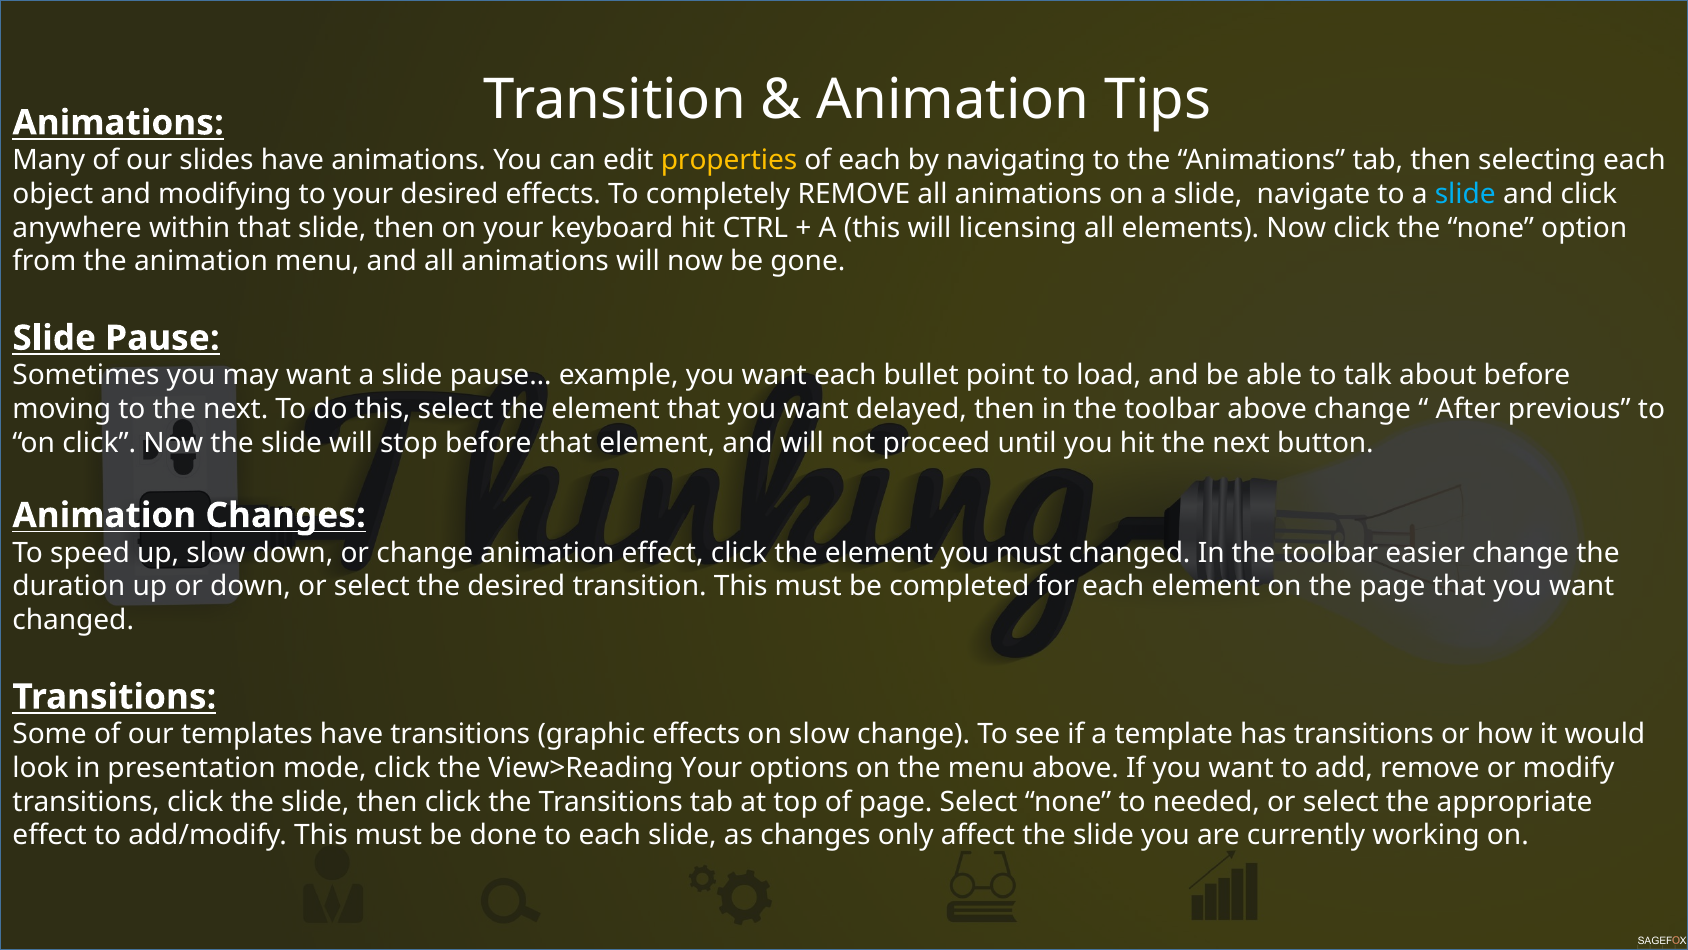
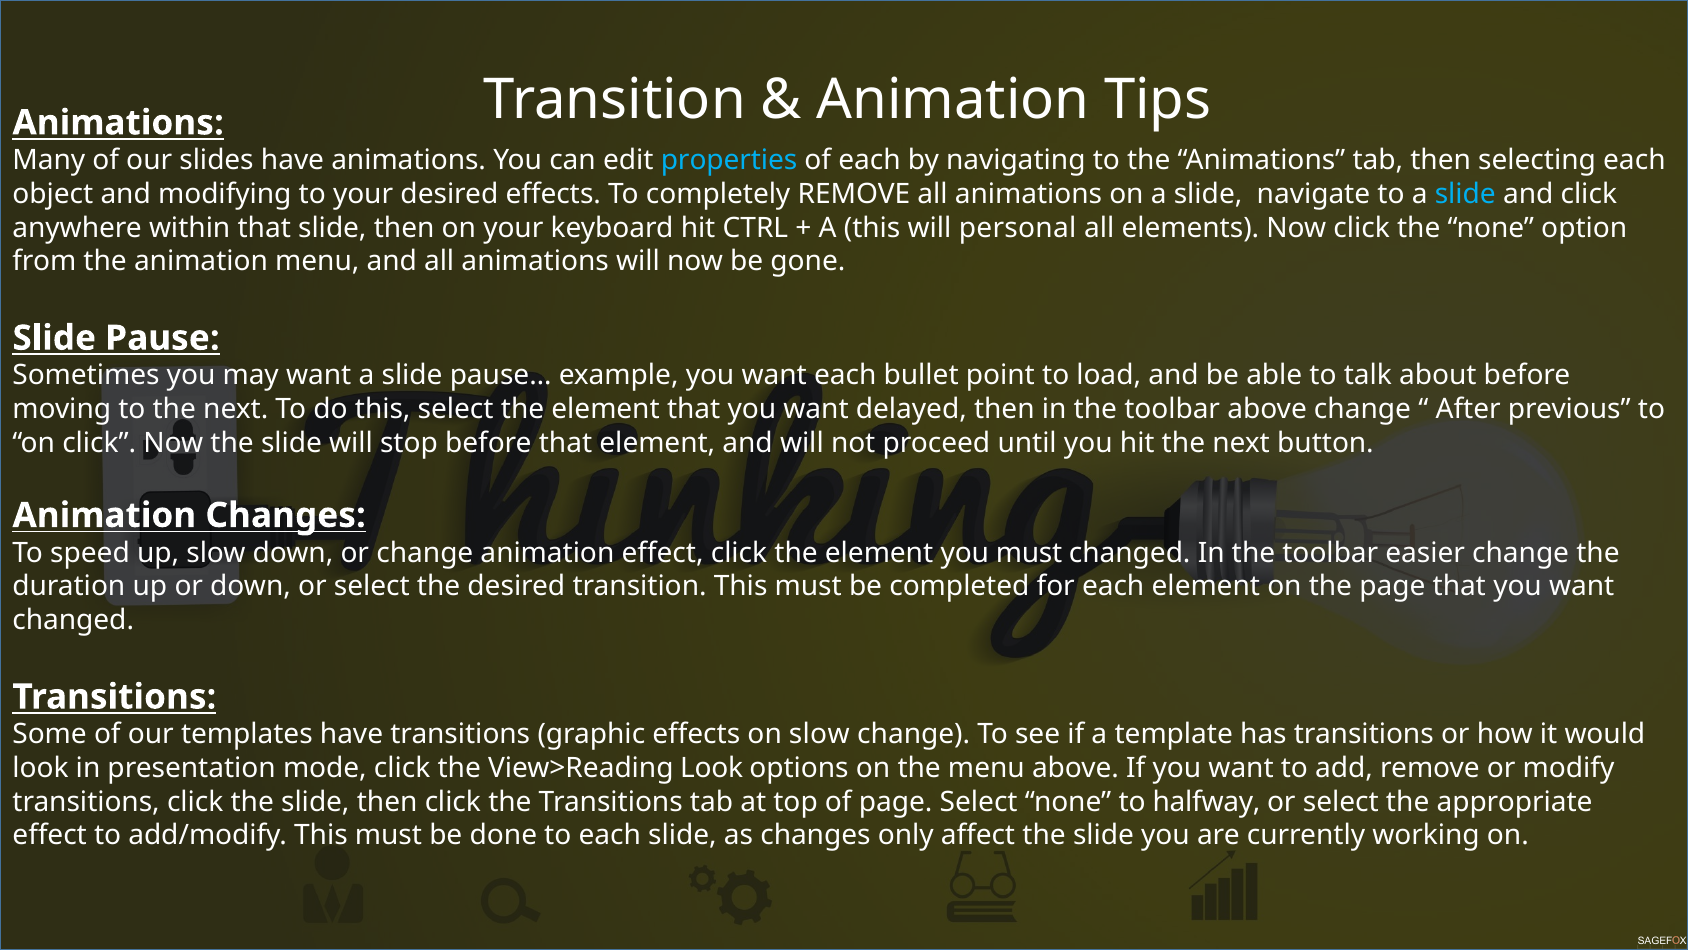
properties colour: yellow -> light blue (729, 160)
licensing: licensing -> personal (1018, 228)
View>Reading Your: Your -> Look (712, 768)
needed: needed -> halfway (1207, 802)
